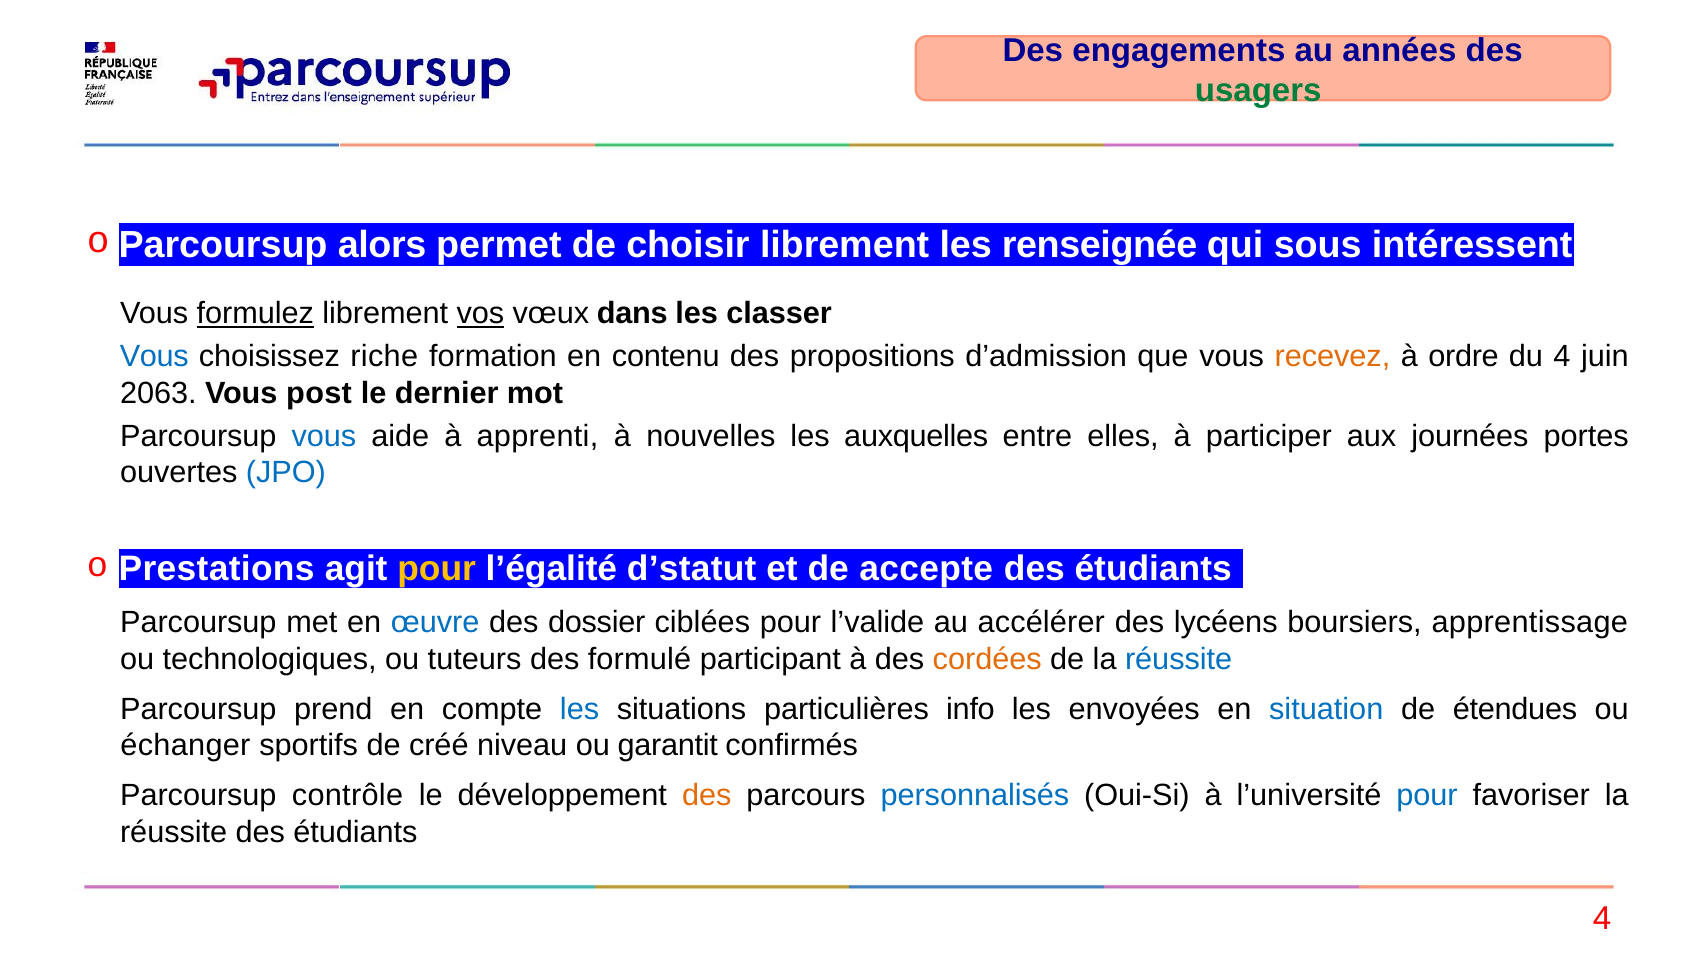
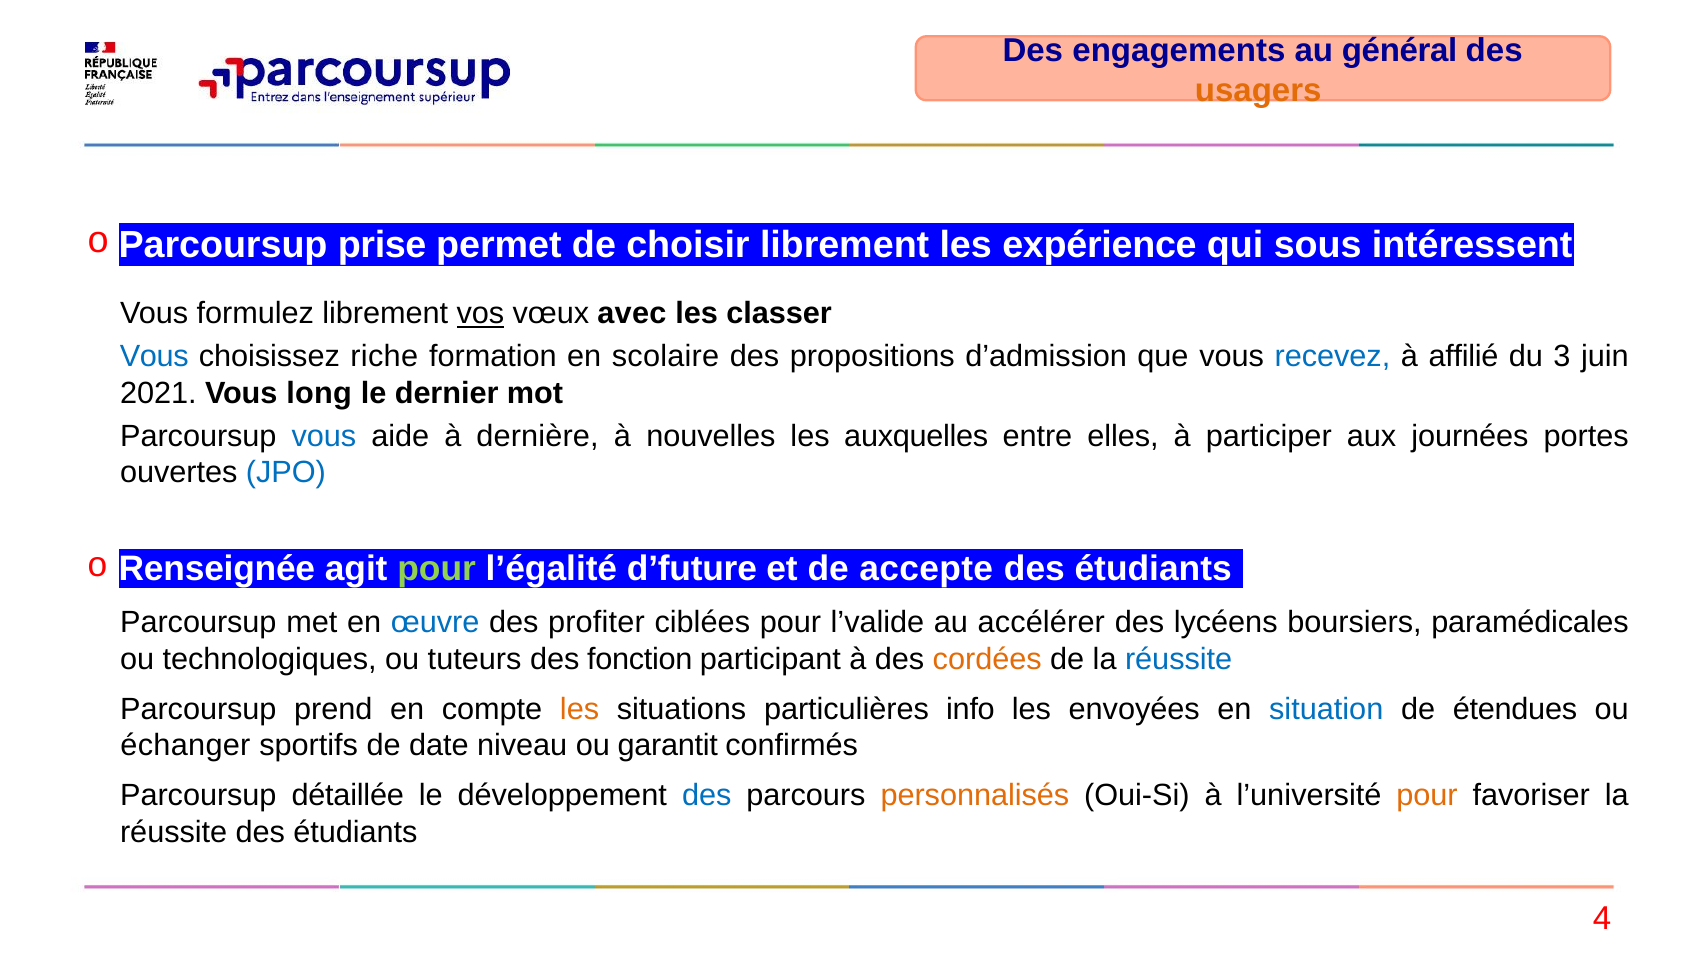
années: années -> général (1400, 51)
usagers colour: green -> orange (1258, 90)
alors: alors -> prise (382, 245)
renseignée: renseignée -> expérience (1099, 245)
formulez underline: present -> none (255, 314)
dans: dans -> avec (632, 314)
contenu: contenu -> scolaire (666, 357)
recevez colour: orange -> blue (1332, 357)
ordre: ordre -> affilié (1464, 357)
du 4: 4 -> 3 (1562, 357)
2063: 2063 -> 2021 (158, 393)
post: post -> long (319, 393)
apprenti: apprenti -> dernière (538, 436)
Prestations: Prestations -> Renseignée (217, 569)
pour colour: yellow -> light green (437, 569)
d’statut: d’statut -> d’future (692, 569)
dossier: dossier -> profiter (596, 623)
apprentissage: apprentissage -> paramédicales (1530, 623)
formulé: formulé -> fonction (640, 659)
les colour: blue -> orange (580, 709)
créé: créé -> date (439, 746)
contrôle: contrôle -> détaillée (348, 796)
des colour: orange -> blue (707, 796)
personnalisés colour: blue -> orange (975, 796)
pour colour: blue -> orange (1427, 796)
